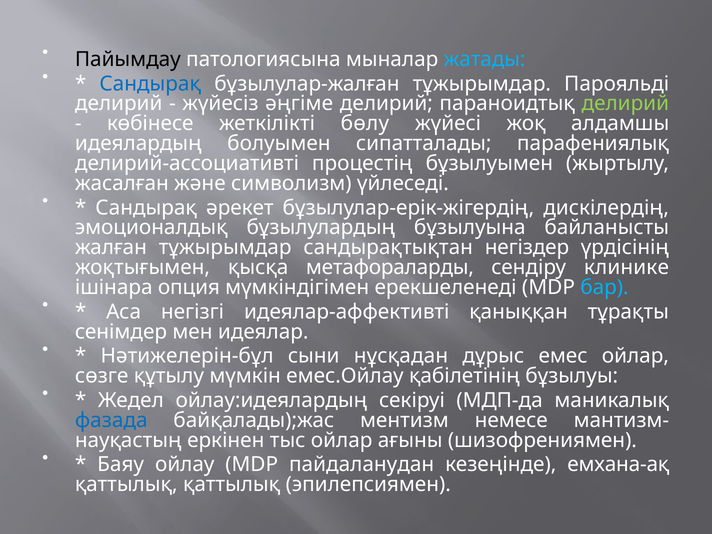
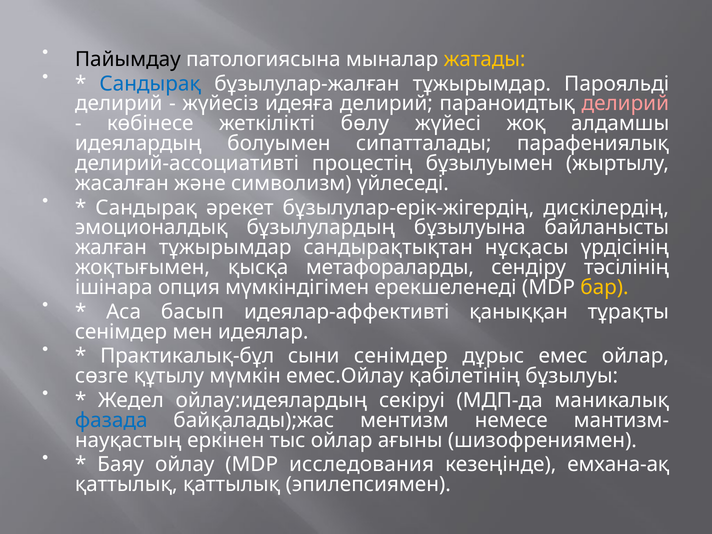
жатады colour: light blue -> yellow (485, 59)
әңгіме: әңгіме -> идеяға (299, 104)
делирий colour: light green -> pink (625, 104)
негіздер: негіздер -> нұсқасы (527, 248)
клинике: клинике -> тәсілінің (627, 267)
бар colour: light blue -> yellow (604, 287)
негізгі: негізгі -> басып (192, 312)
Нәтижелерін-бұл: Нәтижелерін-бұл -> Практикалық-бұл (187, 356)
сыни нұсқадан: нұсқадан -> сенімдер (401, 356)
пайдаланудан: пайдаланудан -> исследования (362, 465)
